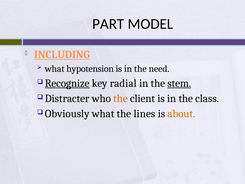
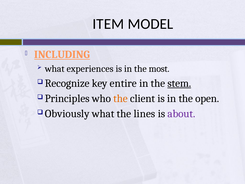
PART: PART -> ITEM (108, 24)
hypotension: hypotension -> experiences (90, 69)
need: need -> most (159, 69)
Recognize underline: present -> none (67, 83)
radial: radial -> entire (123, 83)
Distracter: Distracter -> Principles (67, 98)
class: class -> open (207, 98)
about colour: orange -> purple (181, 114)
